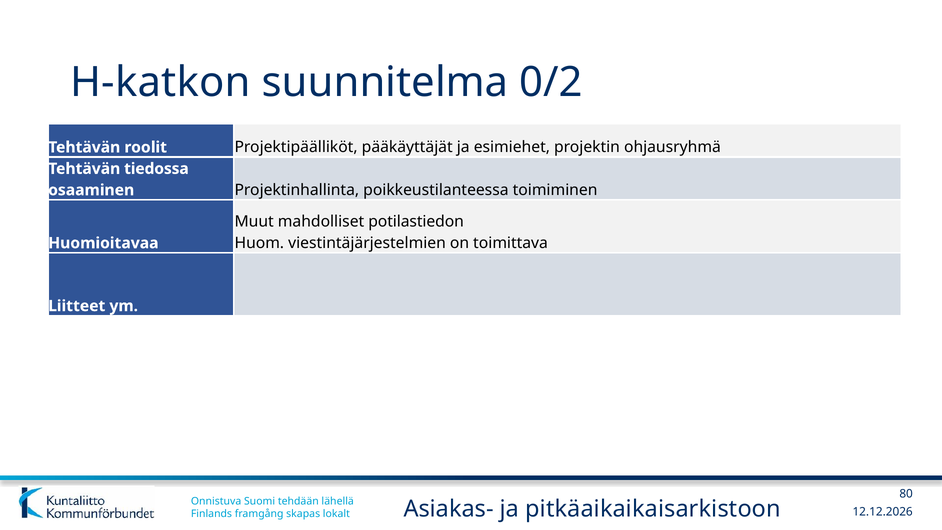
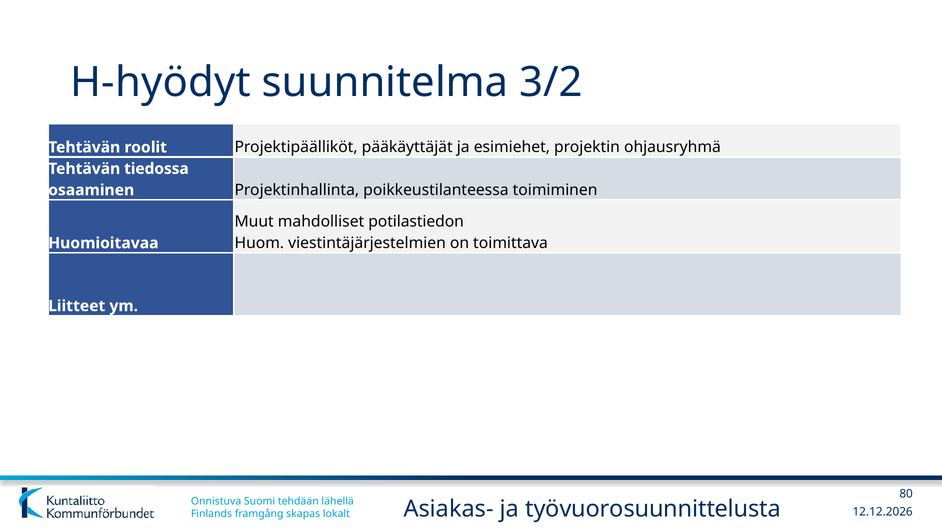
H-katkon: H-katkon -> H-hyödyt (160, 83)
0/2: 0/2 -> 3/2 (551, 83)
pitkäaikaikaisarkistoon: pitkäaikaikaisarkistoon -> työvuorosuunnittelusta (653, 509)
